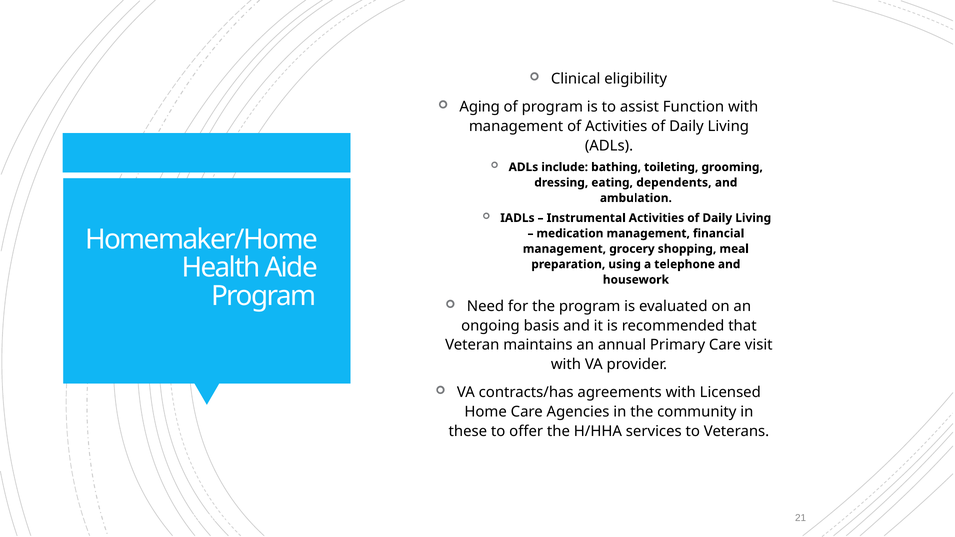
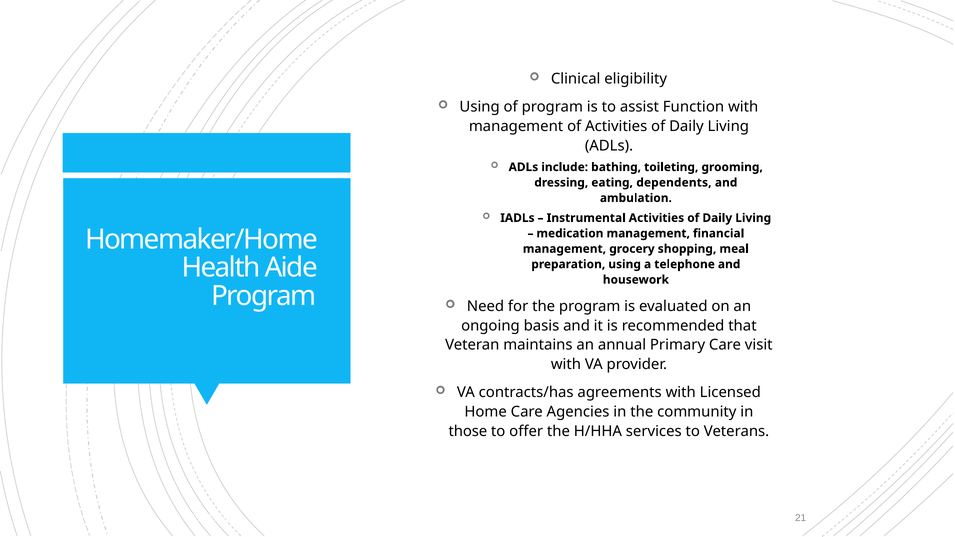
Aging: Aging -> Using (480, 107)
these: these -> those (468, 431)
